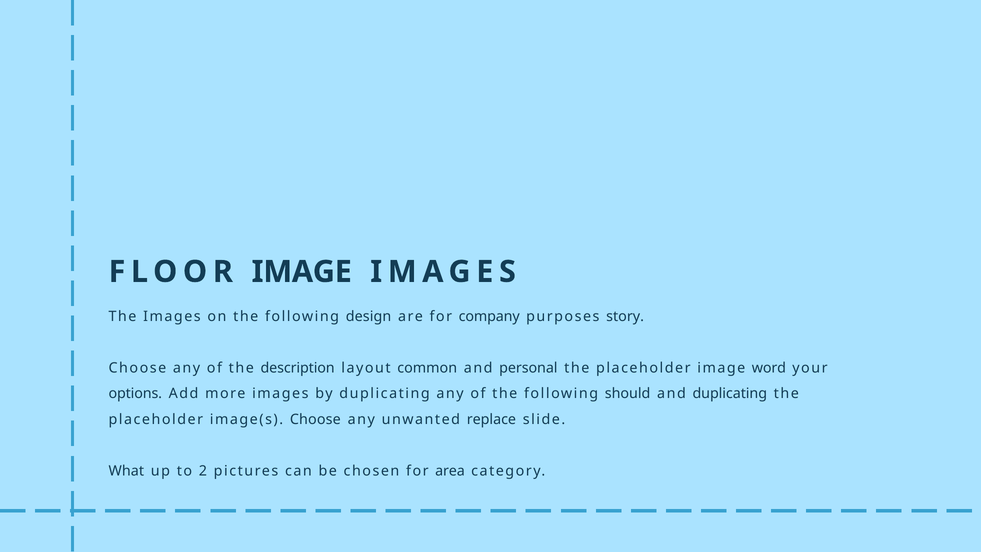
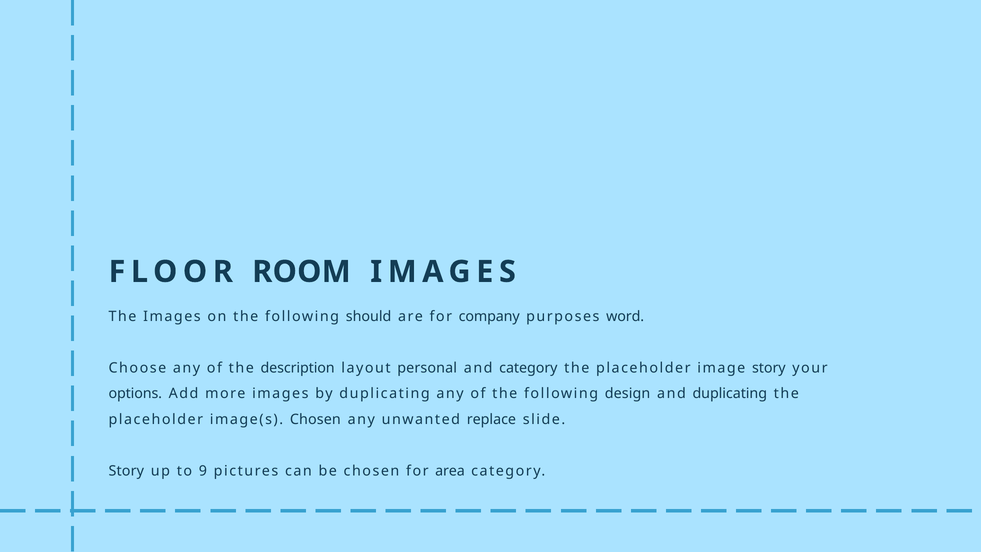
FLOOR IMAGE: IMAGE -> ROOM (301, 272)
design: design -> should (369, 316)
story: story -> word (625, 316)
common: common -> personal (427, 368)
and personal: personal -> category (528, 368)
image word: word -> story (769, 368)
should: should -> design (628, 394)
image(s Choose: Choose -> Chosen (315, 419)
What: What -> Story (126, 471)
2: 2 -> 9 (203, 471)
